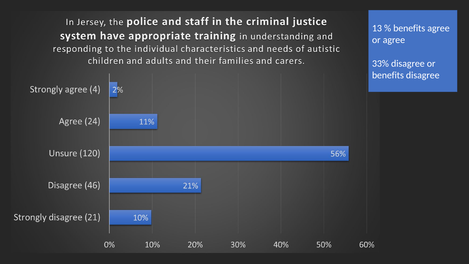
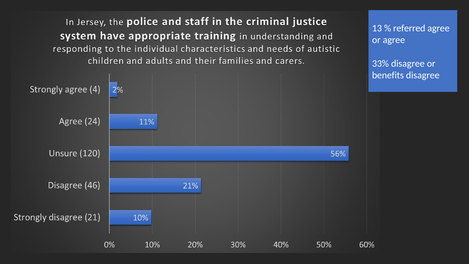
benefits: benefits -> referred (409, 28)
